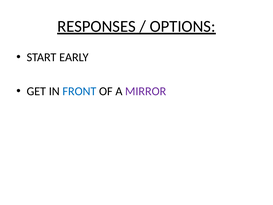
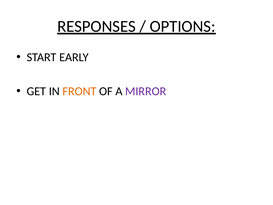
FRONT colour: blue -> orange (79, 91)
